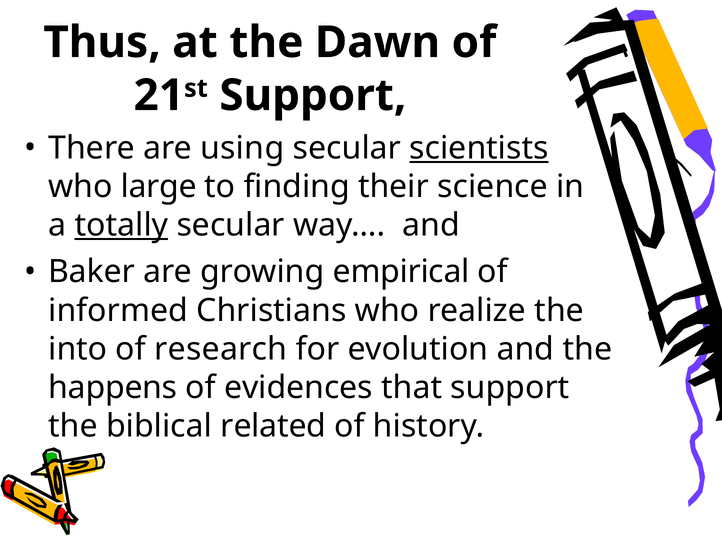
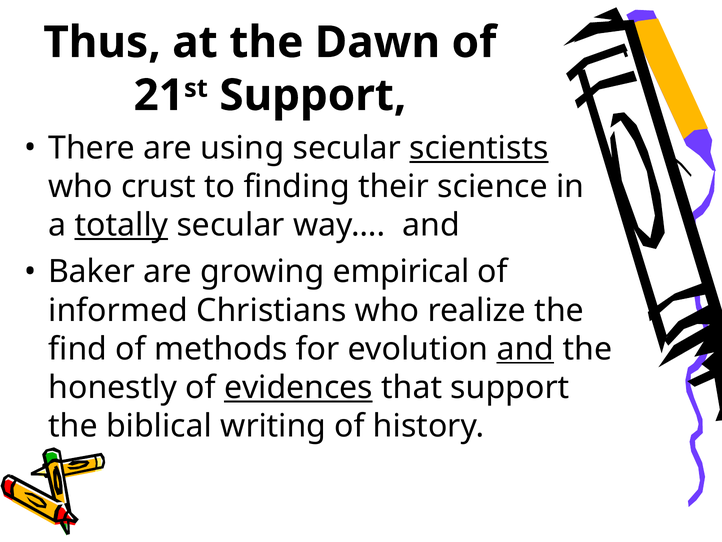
large: large -> crust (159, 187)
into: into -> find (78, 349)
research: research -> methods (221, 349)
and underline: none -> present (525, 349)
happens: happens -> honestly (113, 387)
evidences underline: none -> present (298, 387)
related: related -> writing (273, 426)
